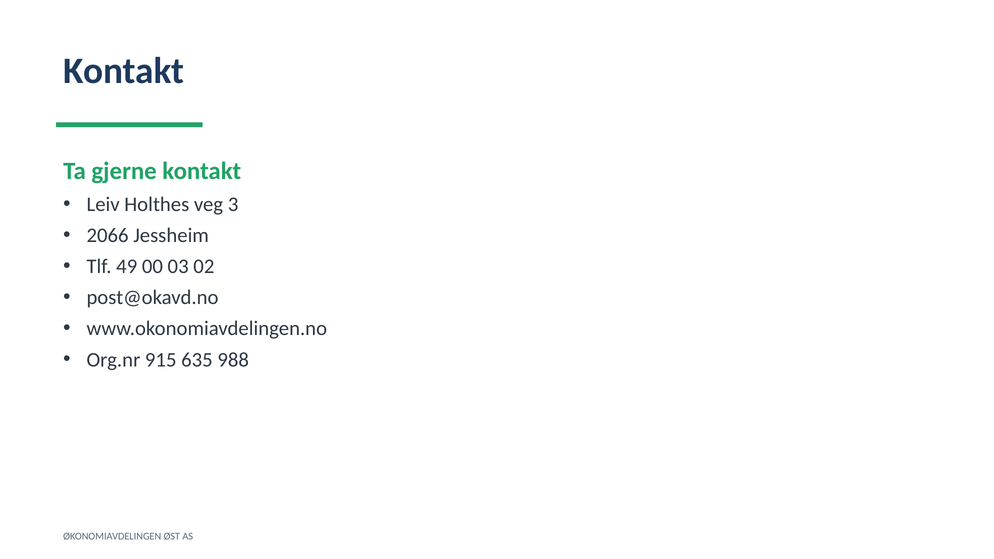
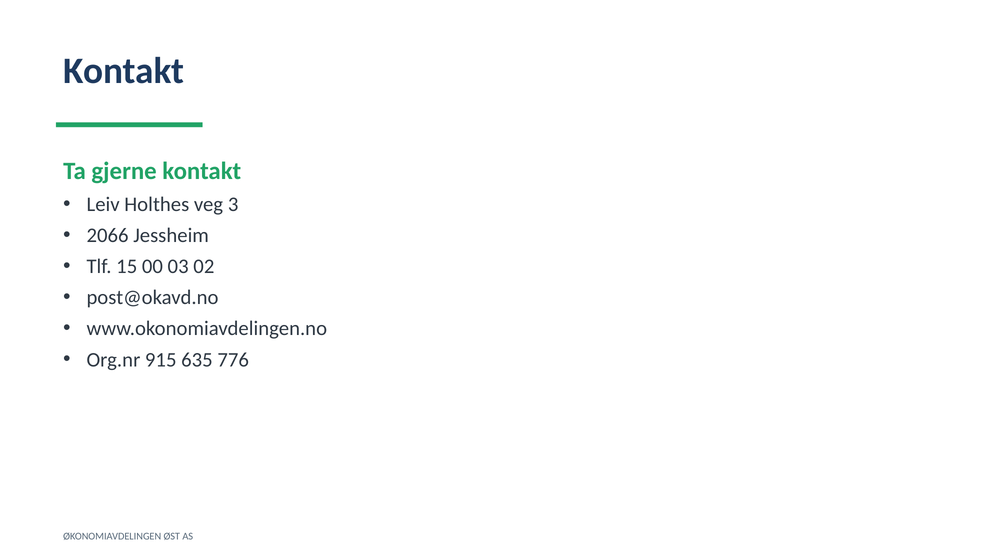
49: 49 -> 15 (127, 267)
988: 988 -> 776 (233, 360)
